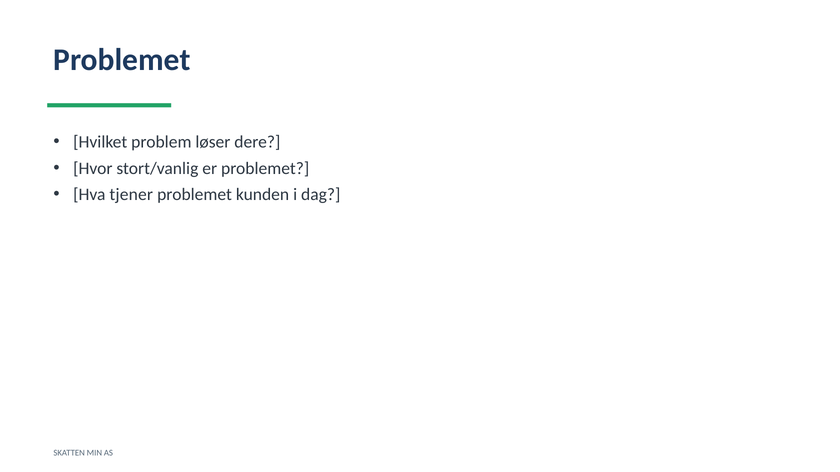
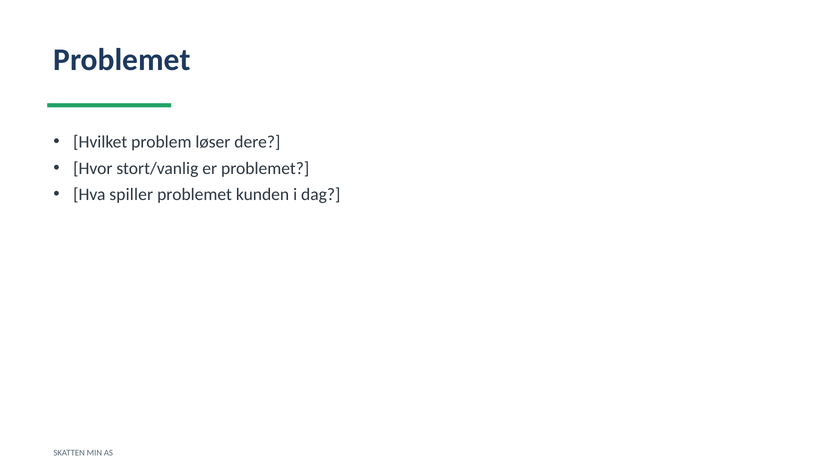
tjener: tjener -> spiller (131, 195)
